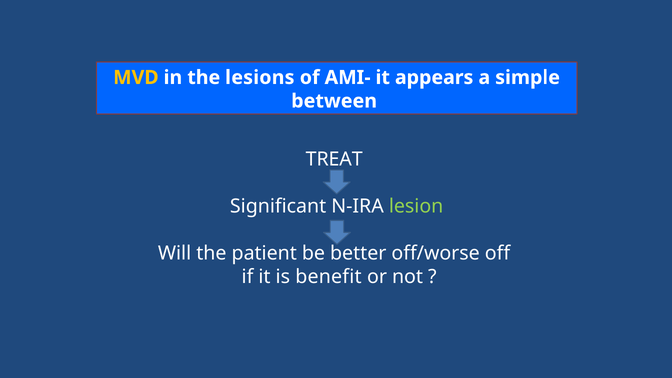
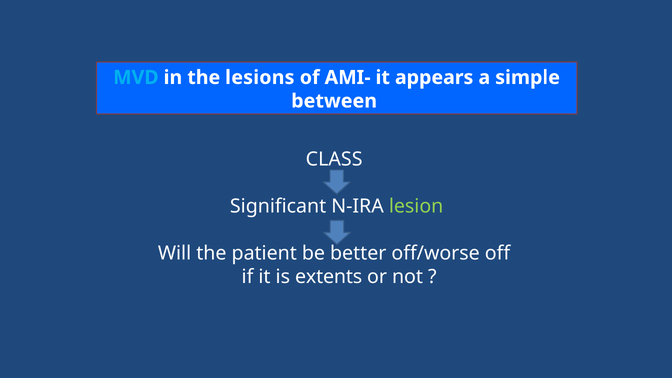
MVD colour: yellow -> light blue (136, 78)
TREAT: TREAT -> CLASS (334, 159)
benefit: benefit -> extents (329, 277)
